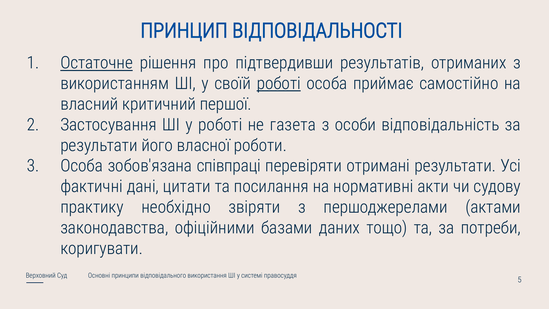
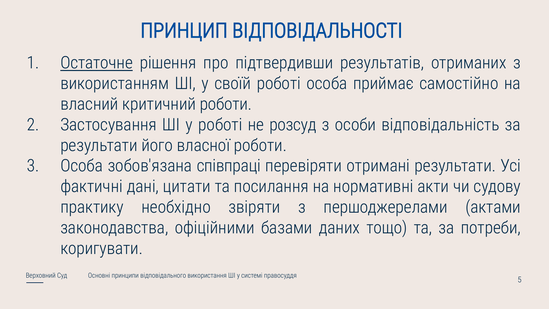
роботі underline: present -> none (279, 84)
критичний першої: першої -> роботи (226, 104)
газета: газета -> розсуд (293, 125)
